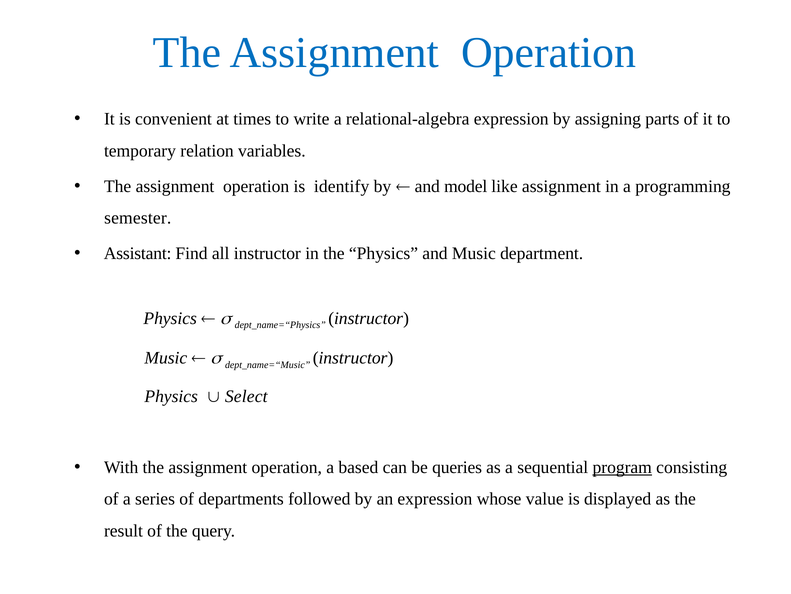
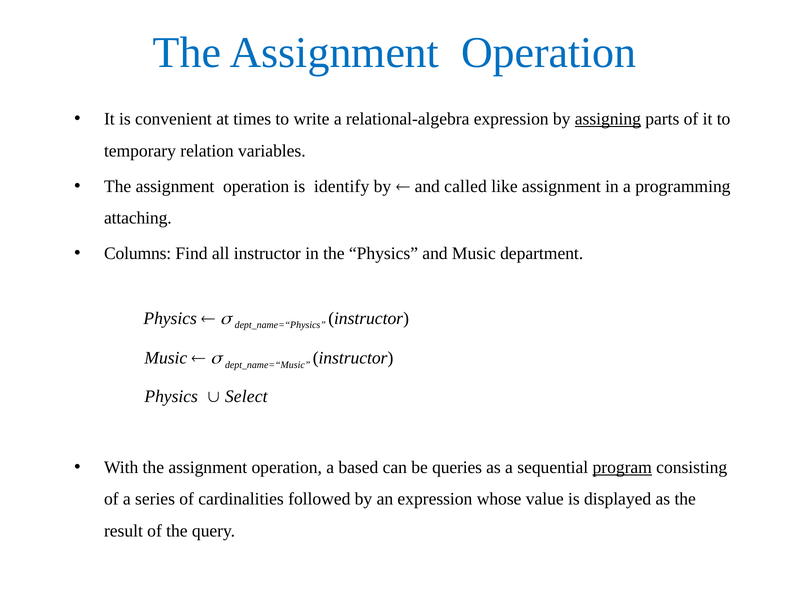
assigning underline: none -> present (608, 119)
model: model -> called (466, 186)
semester: semester -> attaching (138, 218)
Assistant: Assistant -> Columns (138, 253)
departments: departments -> cardinalities (241, 499)
